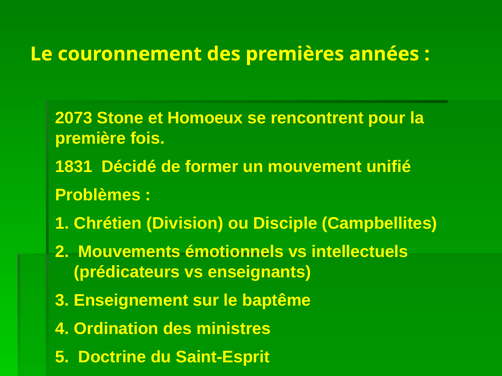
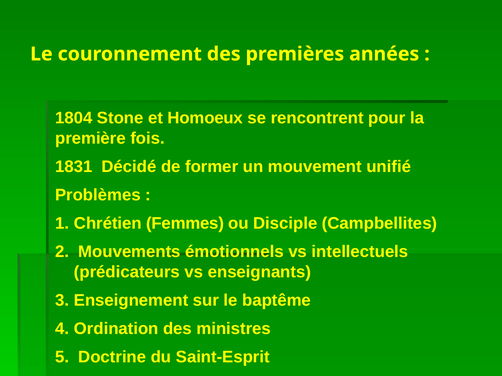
2073: 2073 -> 1804 (74, 118)
Division: Division -> Femmes (185, 224)
